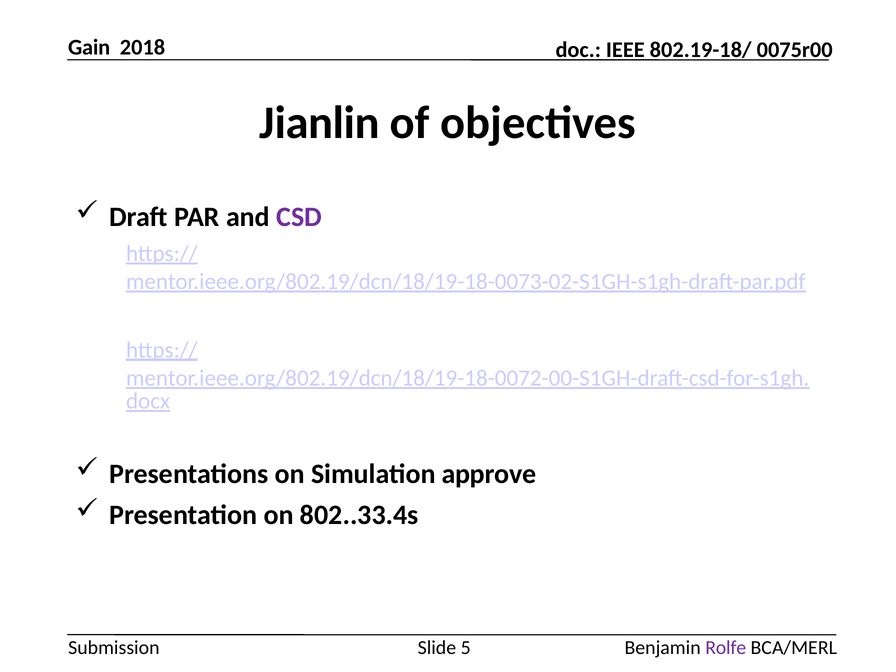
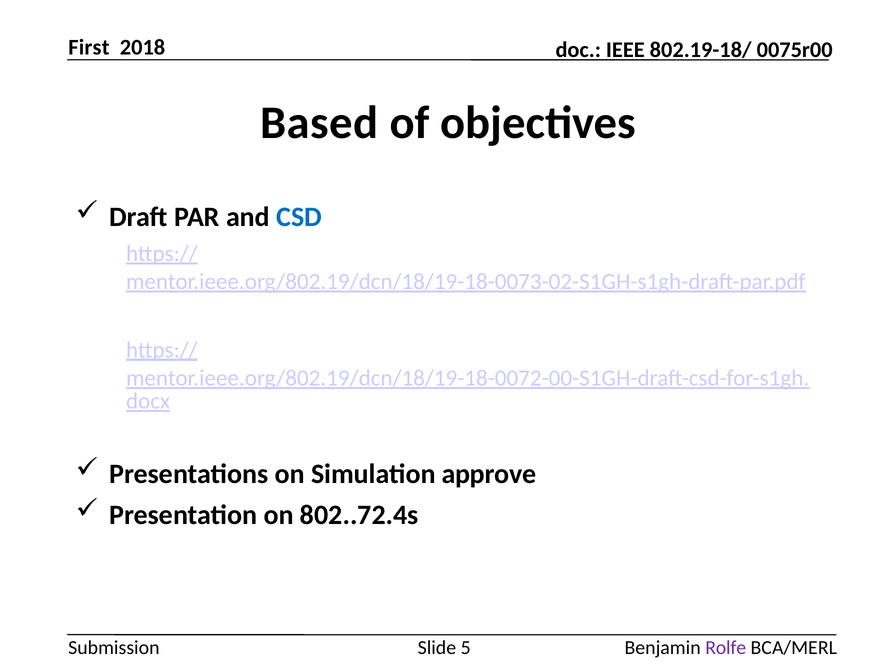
Gain: Gain -> First (89, 48)
Jianlin: Jianlin -> Based (319, 123)
CSD colour: purple -> blue (299, 217)
802..33.4s: 802..33.4s -> 802..72.4s (359, 515)
